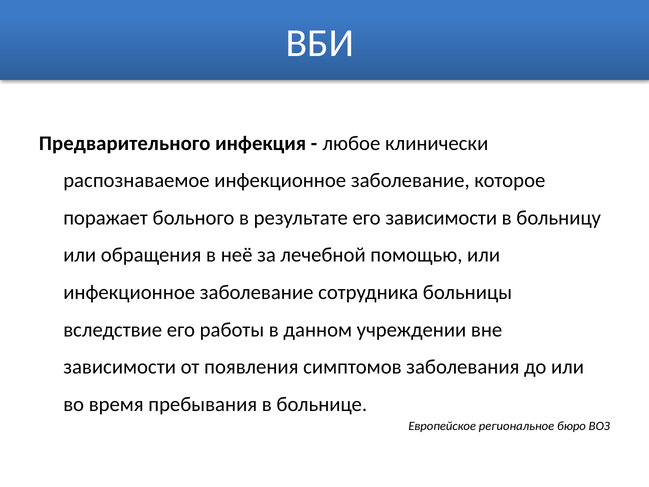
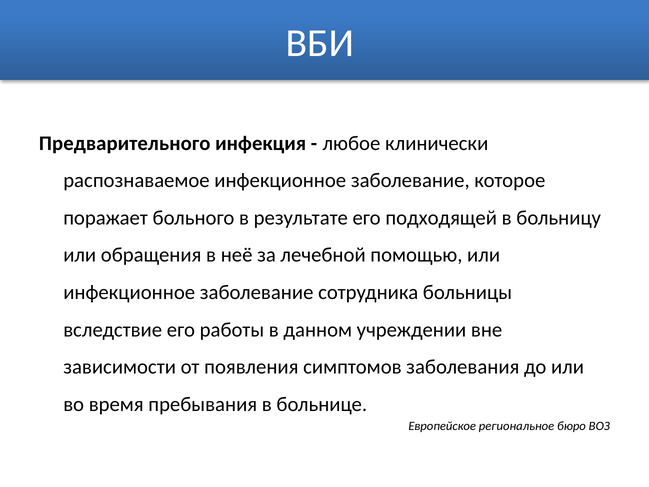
его зависимости: зависимости -> подходящей (441, 218)
